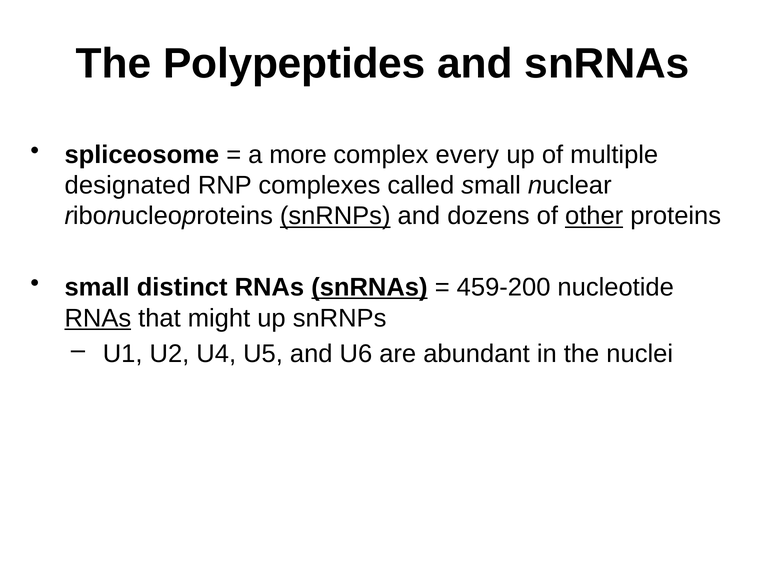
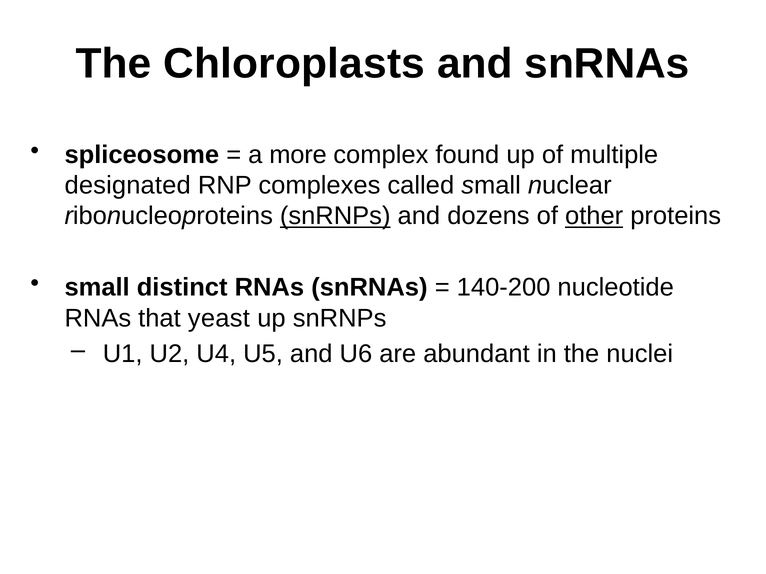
Polypeptides: Polypeptides -> Chloroplasts (294, 64)
every: every -> found (467, 155)
snRNAs underline: present -> none (369, 288)
459-200: 459-200 -> 140-200 (504, 288)
RNAs underline: present -> none (98, 318)
might: might -> yeast (219, 318)
